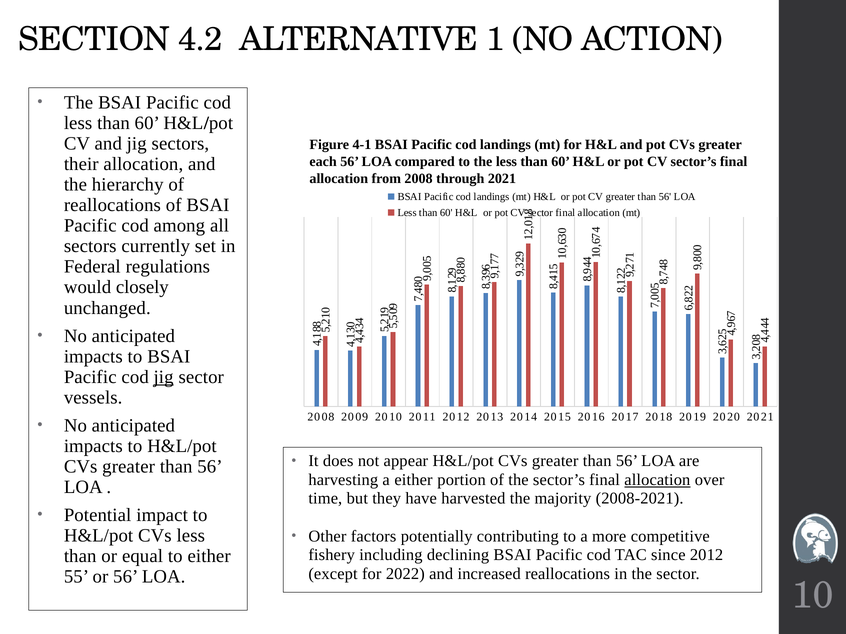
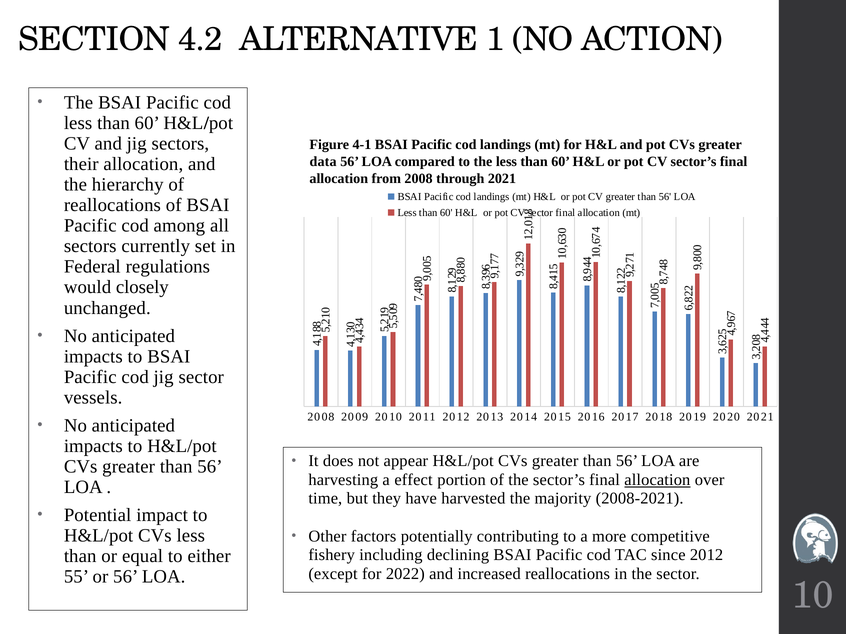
each: each -> data (323, 162)
jig underline: present -> none (164, 377)
a either: either -> effect (413, 480)
